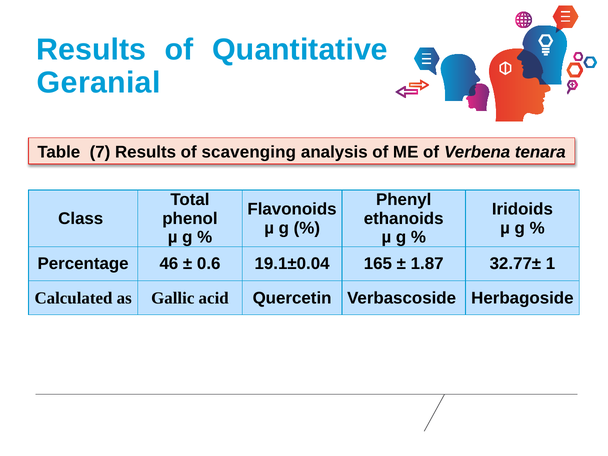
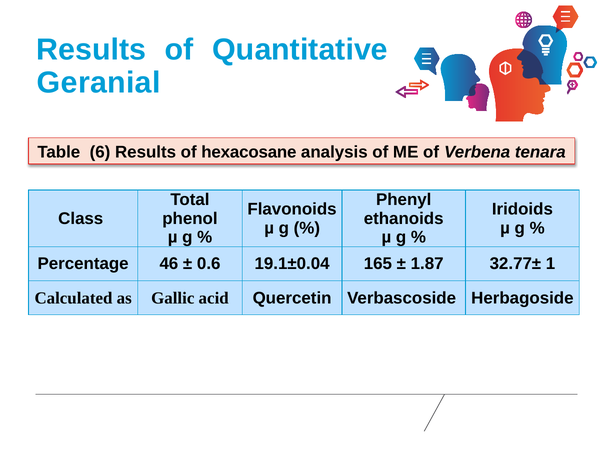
7: 7 -> 6 (100, 152)
scavenging: scavenging -> hexacosane (249, 152)
